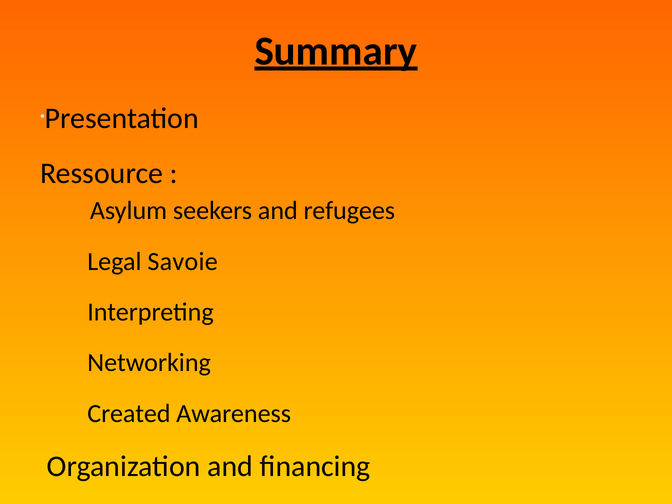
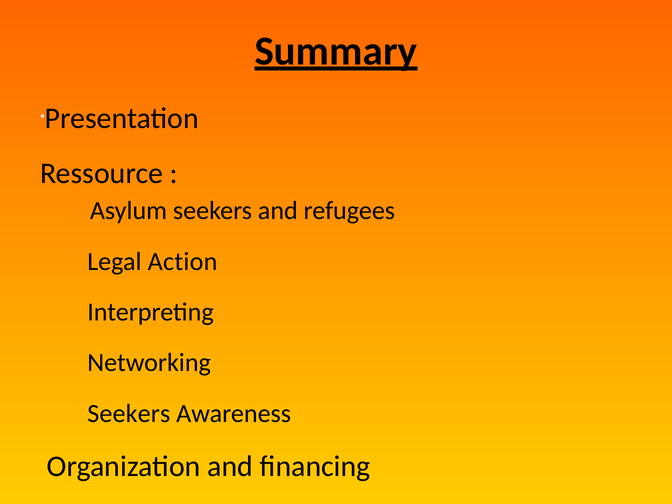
Savoie: Savoie -> Action (183, 262)
Created: Created -> Seekers (129, 413)
